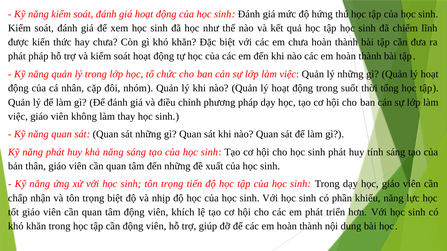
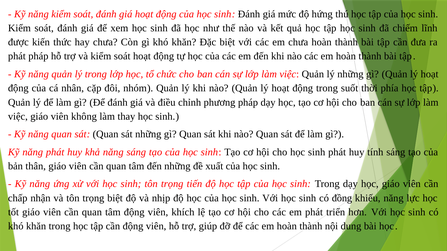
tổng: tổng -> phía (390, 88)
phần: phần -> đồng (342, 198)
